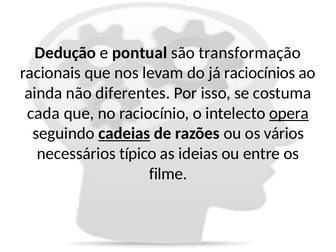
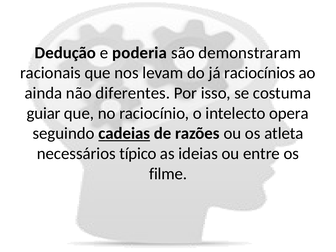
pontual: pontual -> poderia (140, 53)
transformação: transformação -> demonstraram (250, 53)
cada: cada -> guiar (44, 113)
opera underline: present -> none (289, 113)
vários: vários -> atleta (284, 133)
